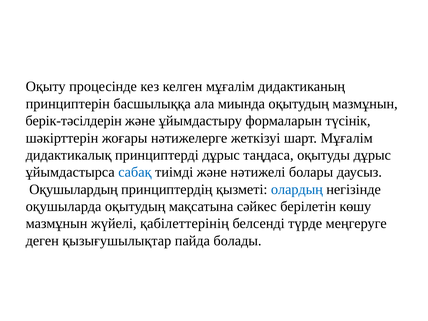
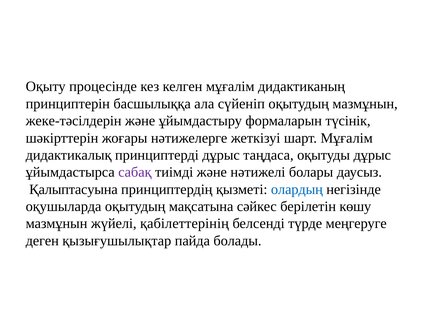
миында: миында -> сүйеніп (241, 104)
берік-тәсілдерін: берік-тәсілдерін -> жеке-тәсілдерін (74, 121)
сабақ colour: blue -> purple (135, 172)
Оқушылардың: Оқушылардың -> Қалыптасуына (73, 189)
